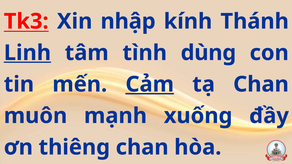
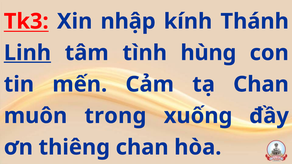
dùng: dùng -> hùng (208, 53)
Cảm underline: present -> none (150, 84)
mạnh: mạnh -> trong (115, 116)
